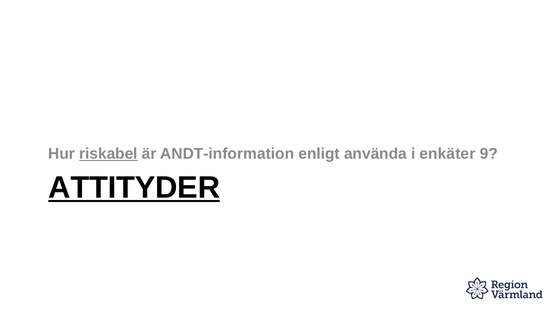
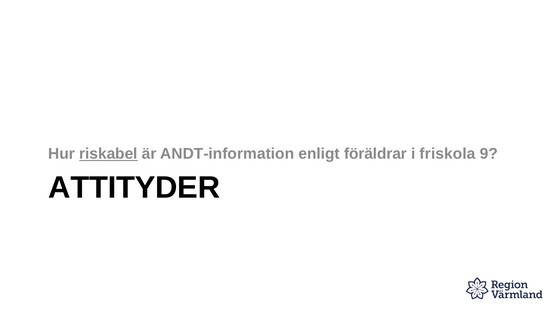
använda: använda -> föräldrar (375, 154)
enkäter: enkäter -> friskola (447, 154)
ATTITYDER underline: present -> none (134, 188)
